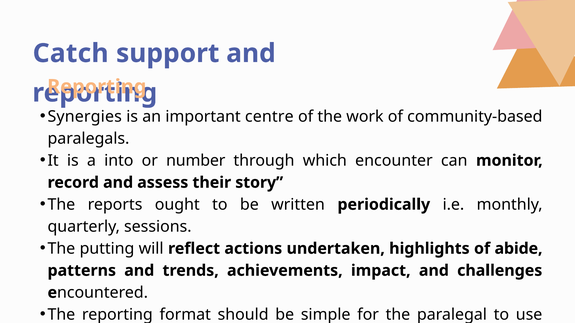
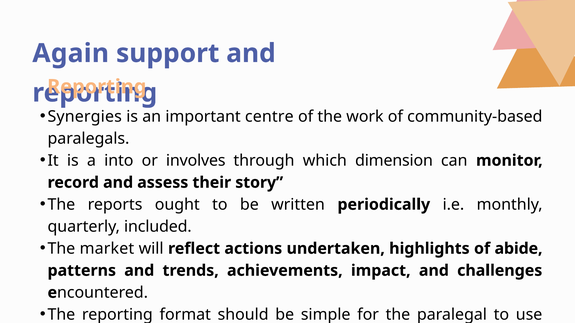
Catch: Catch -> Again (71, 53)
number: number -> involves (196, 161)
encounter: encounter -> dimension (394, 161)
sessions: sessions -> included (158, 227)
putting: putting -> market (107, 249)
